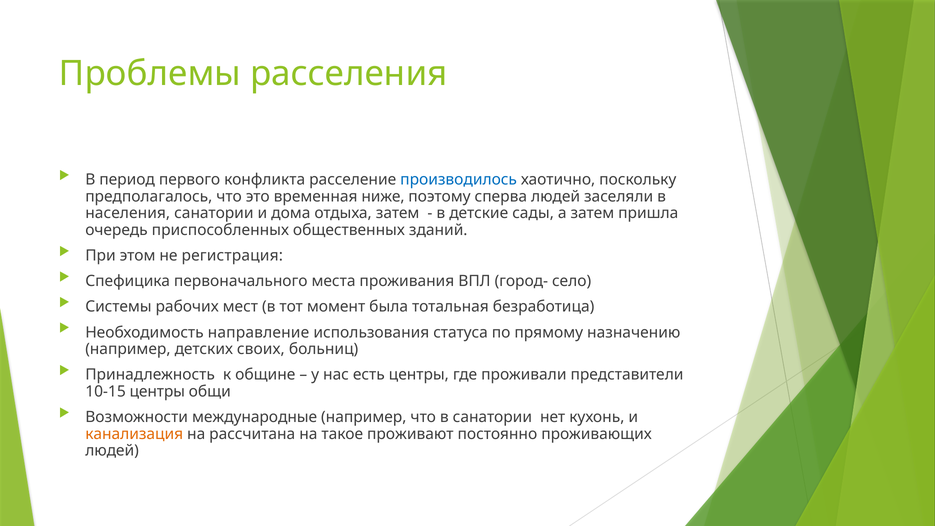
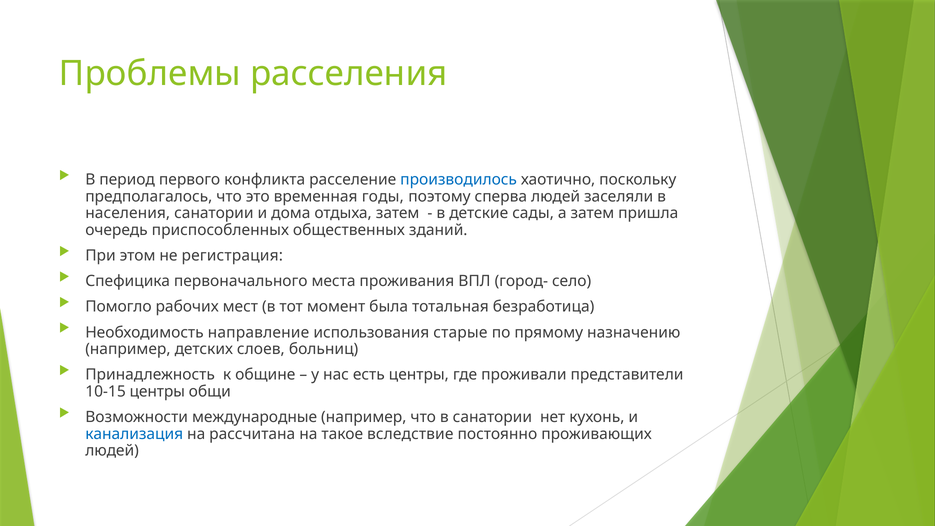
ниже: ниже -> годы (383, 196)
Системы: Системы -> Помогло (118, 307)
статуса: статуса -> старые (460, 332)
своих: своих -> слоев (261, 349)
канализация colour: orange -> blue (134, 434)
проживают: проживают -> вследствие (410, 434)
